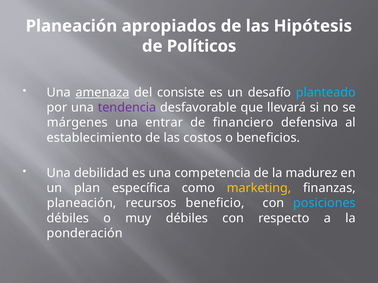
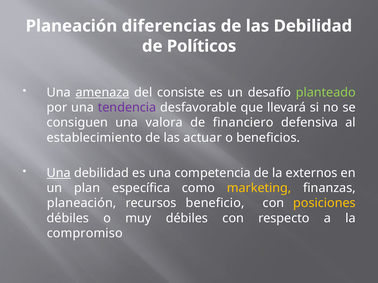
apropiados: apropiados -> diferencias (169, 26)
las Hipótesis: Hipótesis -> Debilidad (313, 26)
planteado colour: light blue -> light green (326, 93)
márgenes: márgenes -> consiguen (77, 123)
entrar: entrar -> valora (164, 123)
costos: costos -> actuar (203, 138)
Una underline: none -> present (59, 173)
madurez: madurez -> externos (312, 173)
posiciones colour: light blue -> yellow (324, 203)
ponderación: ponderación -> compromiso (85, 234)
